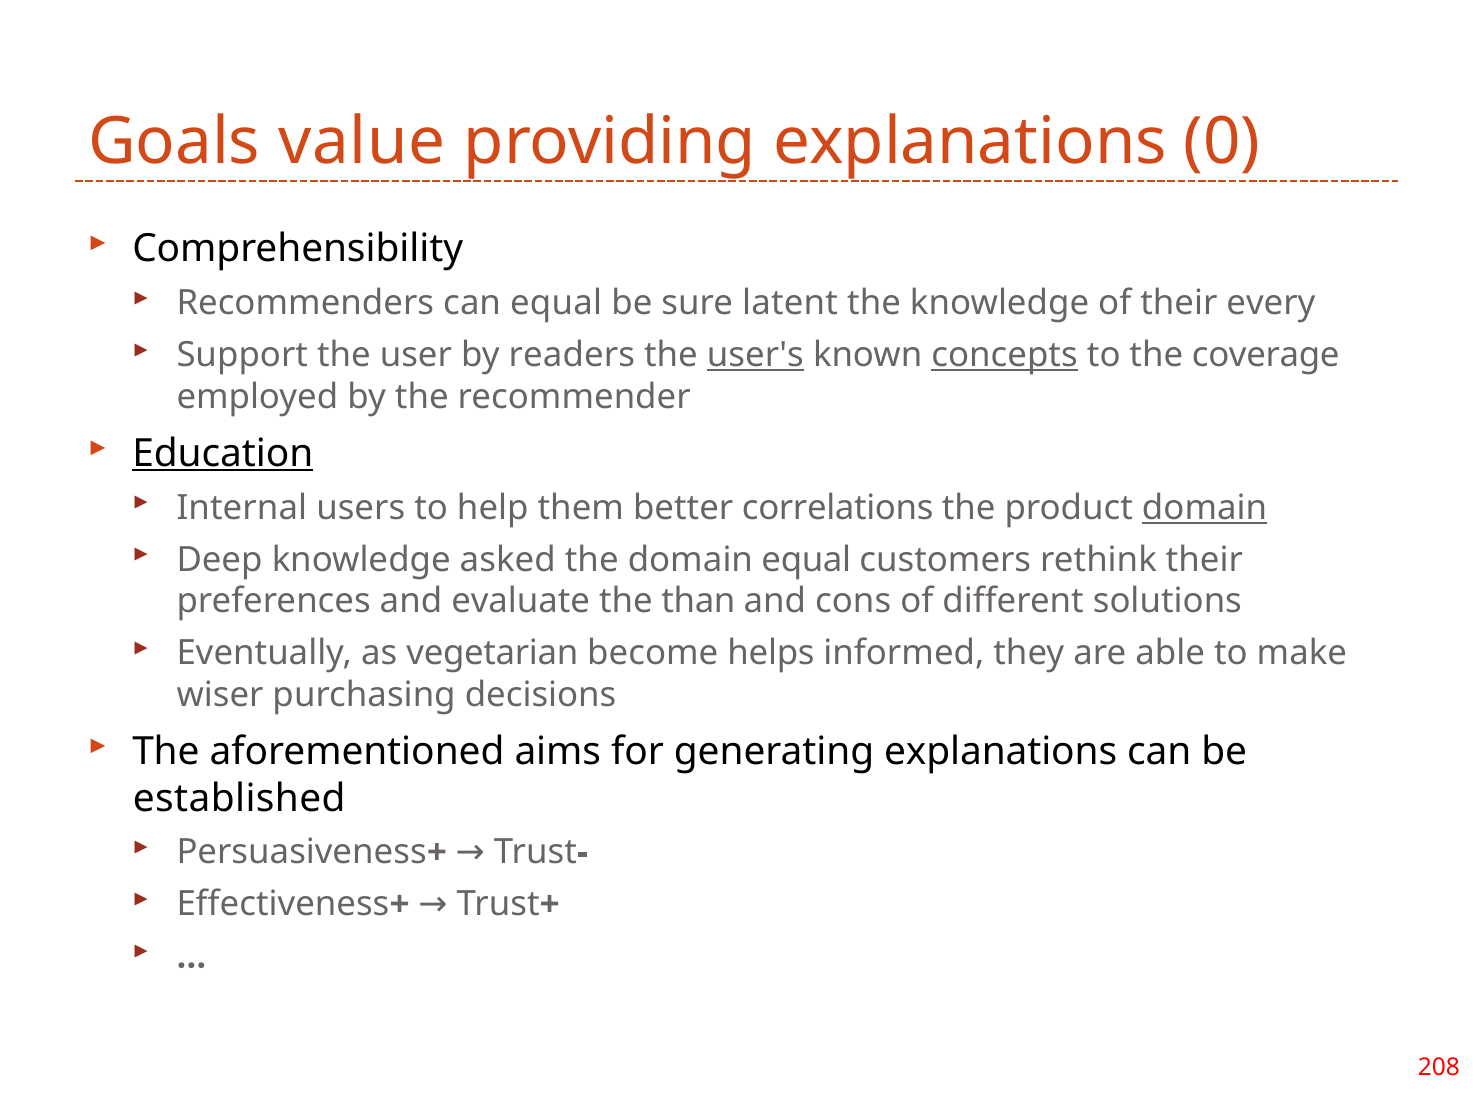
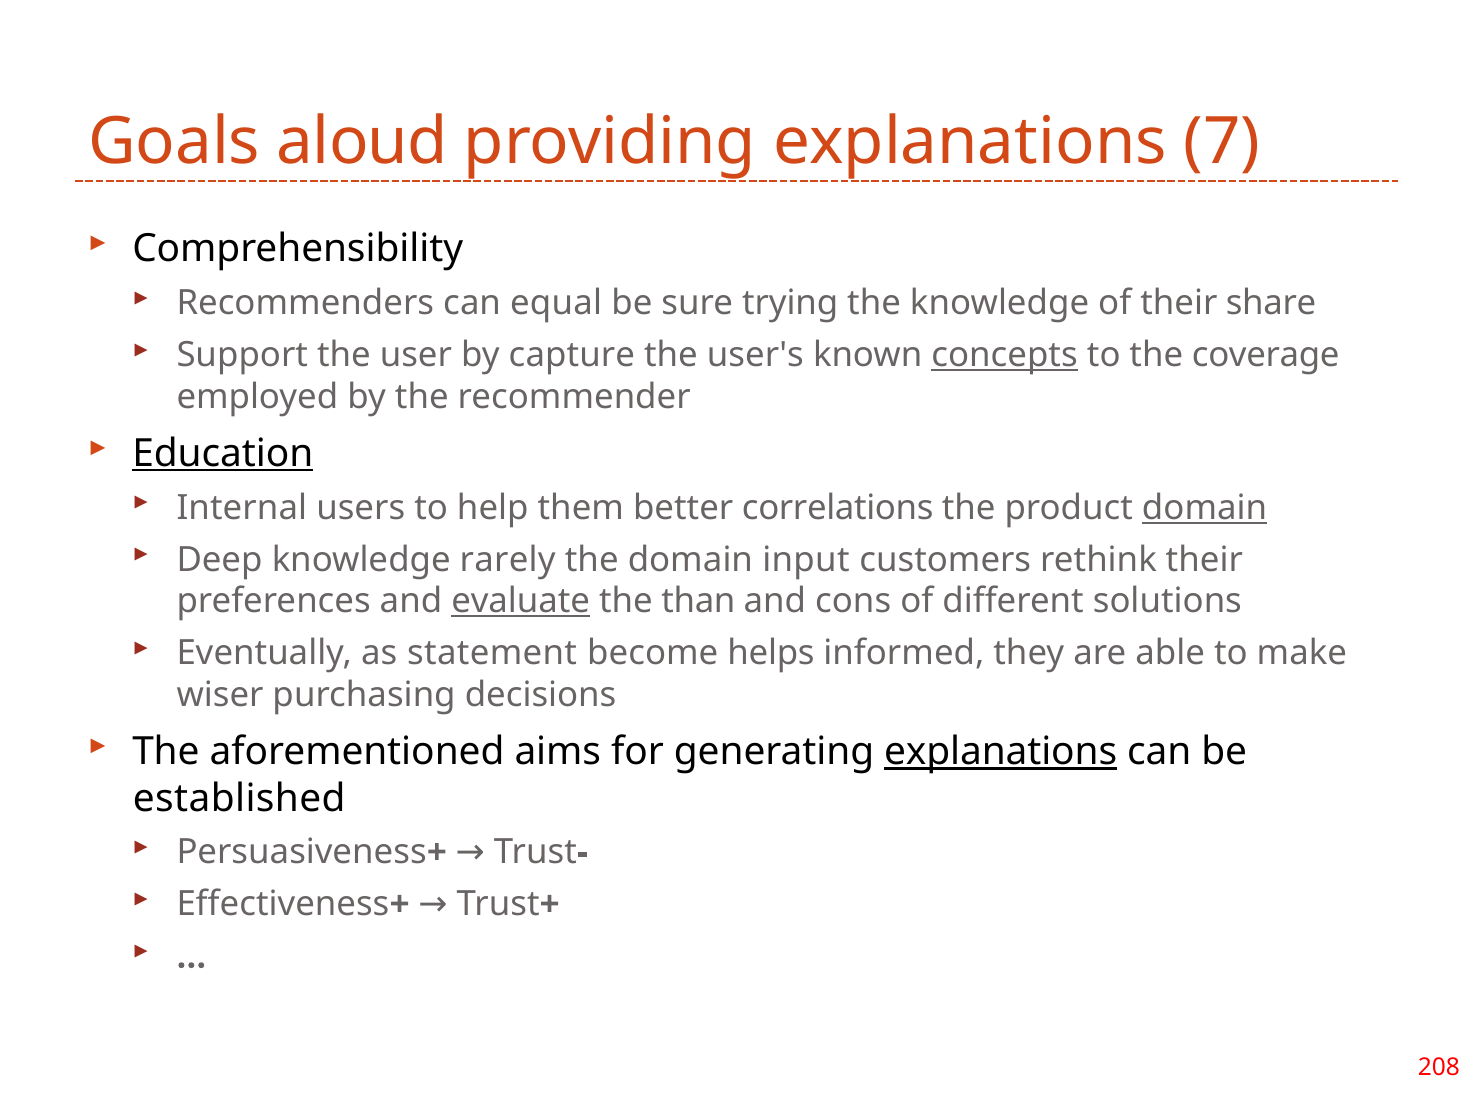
value: value -> aloud (362, 142)
0: 0 -> 7 (1222, 142)
latent: latent -> trying (790, 303)
every: every -> share (1271, 303)
readers: readers -> capture (572, 355)
user's underline: present -> none (755, 355)
asked: asked -> rarely (508, 560)
domain equal: equal -> input (806, 560)
evaluate underline: none -> present (521, 602)
vegetarian: vegetarian -> statement (492, 654)
explanations underline: none -> present (1001, 752)
